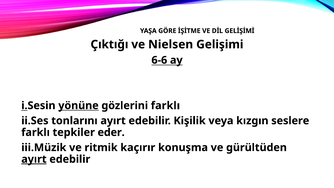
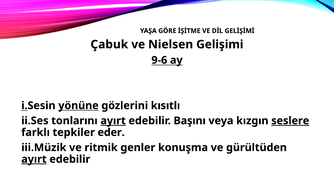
Çıktığı: Çıktığı -> Çabuk (109, 44)
6-6: 6-6 -> 9-6 (159, 60)
gözlerini farklı: farklı -> kısıtlı (165, 105)
ayırt underline: none -> present (113, 121)
Kişilik: Kişilik -> Başını (190, 121)
seslere underline: none -> present (290, 121)
kaçırır: kaçırır -> genler (138, 147)
